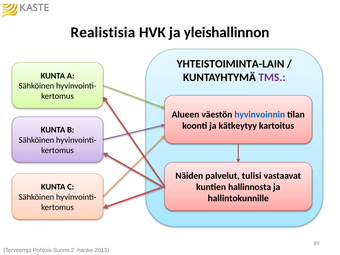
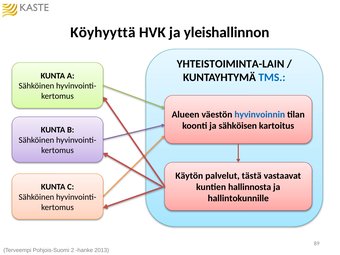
Realistisia: Realistisia -> Köyhyyttä (103, 33)
TMS colour: purple -> blue (272, 77)
kätkeytyy: kätkeytyy -> sähköisen (238, 126)
Näiden: Näiden -> Käytön (189, 176)
tulisi: tulisi -> tästä (252, 176)
